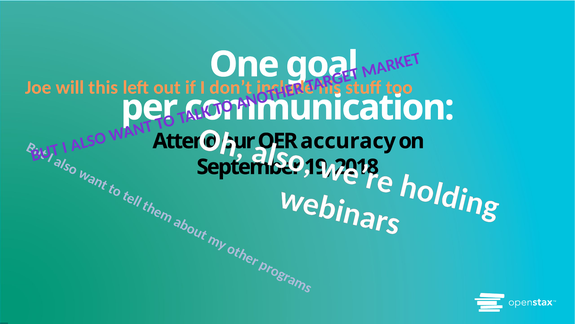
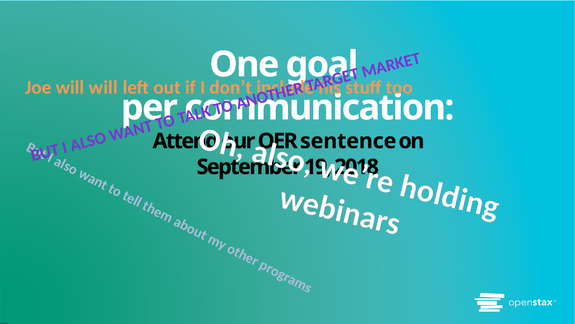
will this: this -> will (103, 88)
accuracy: accuracy -> sentence (348, 141)
